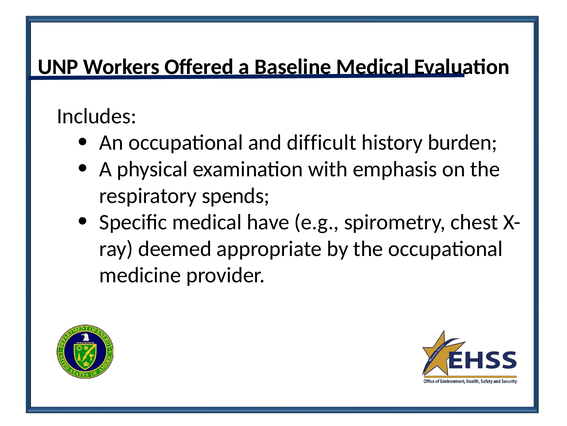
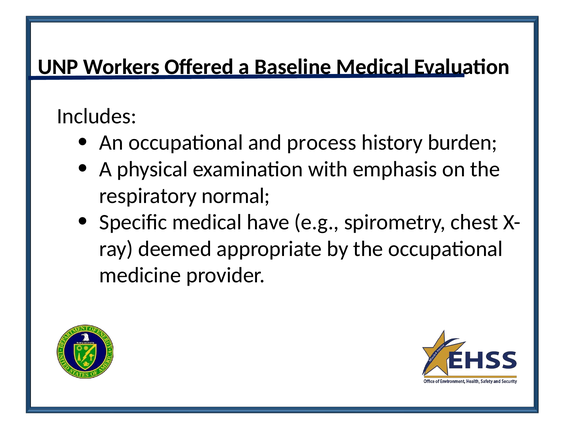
difficult: difficult -> process (322, 142)
spends: spends -> normal (236, 195)
